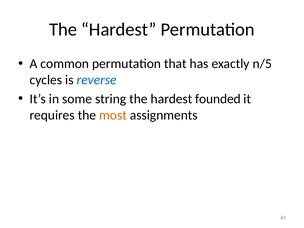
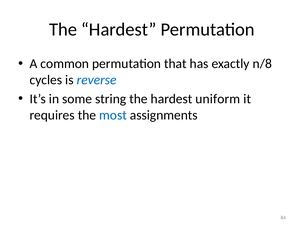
n/5: n/5 -> n/8 (262, 64)
founded: founded -> uniform (218, 99)
most colour: orange -> blue (113, 115)
